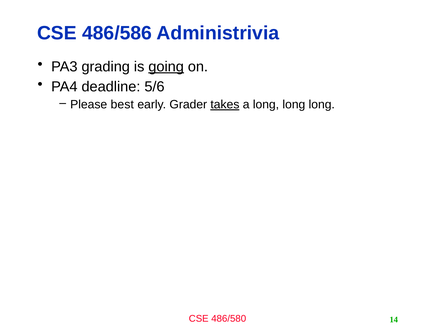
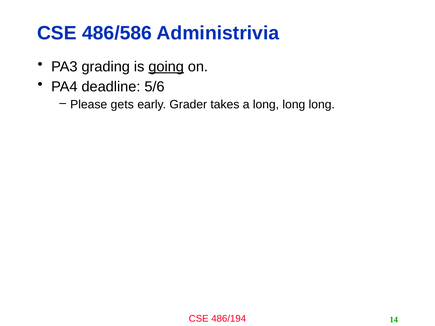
best: best -> gets (122, 105)
takes underline: present -> none (225, 105)
486/580: 486/580 -> 486/194 (229, 319)
